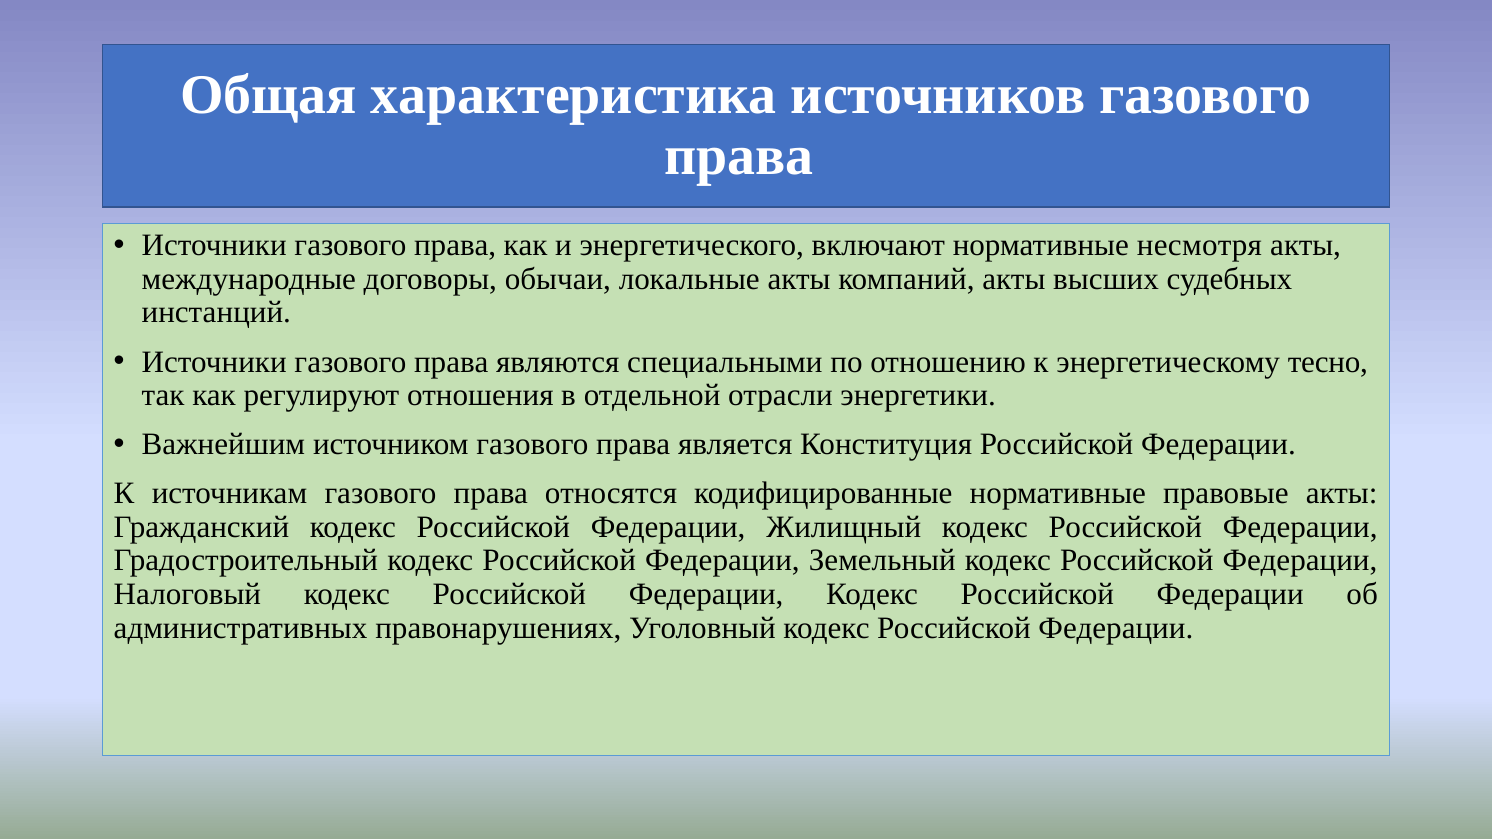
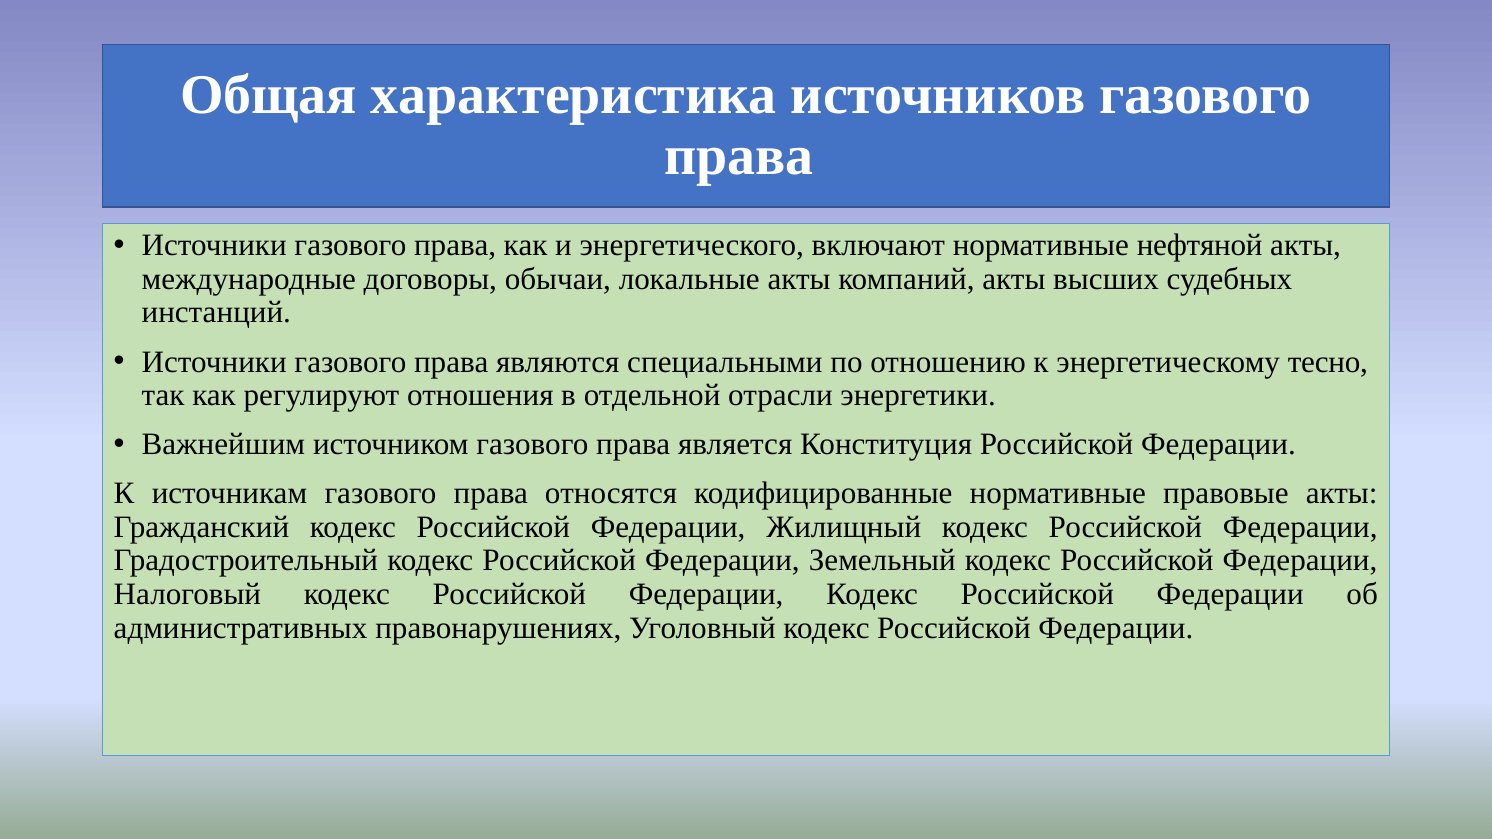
несмотря: несмотря -> нефтяной (1200, 246)
